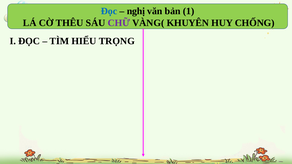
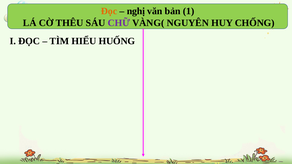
Đọc colour: blue -> orange (109, 11)
KHUYÊN: KHUYÊN -> NGUYÊN (188, 23)
TRỌNG: TRỌNG -> HUỐNG (117, 41)
